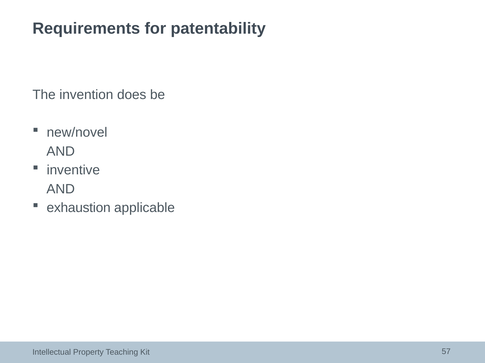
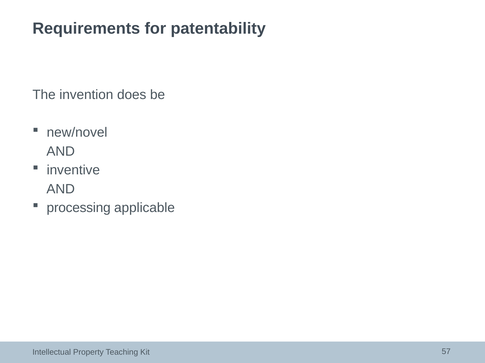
exhaustion: exhaustion -> processing (79, 208)
